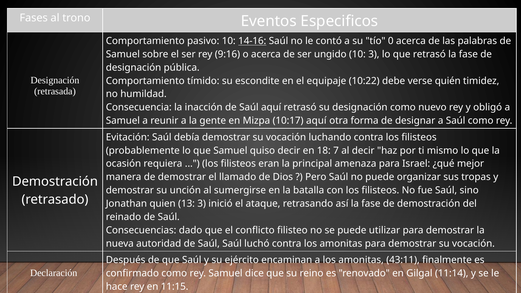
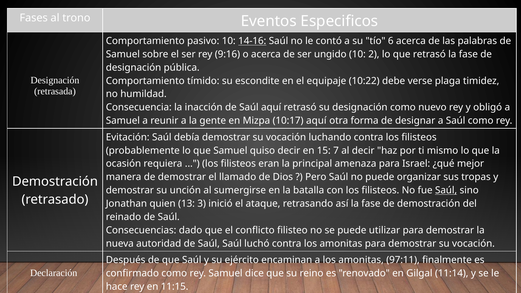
0: 0 -> 6 (391, 41)
10 3: 3 -> 2 (374, 54)
quién: quién -> plaga (448, 81)
18: 18 -> 15 (324, 150)
Saúl underline: none -> present (446, 190)
43:11: 43:11 -> 97:11 (403, 260)
